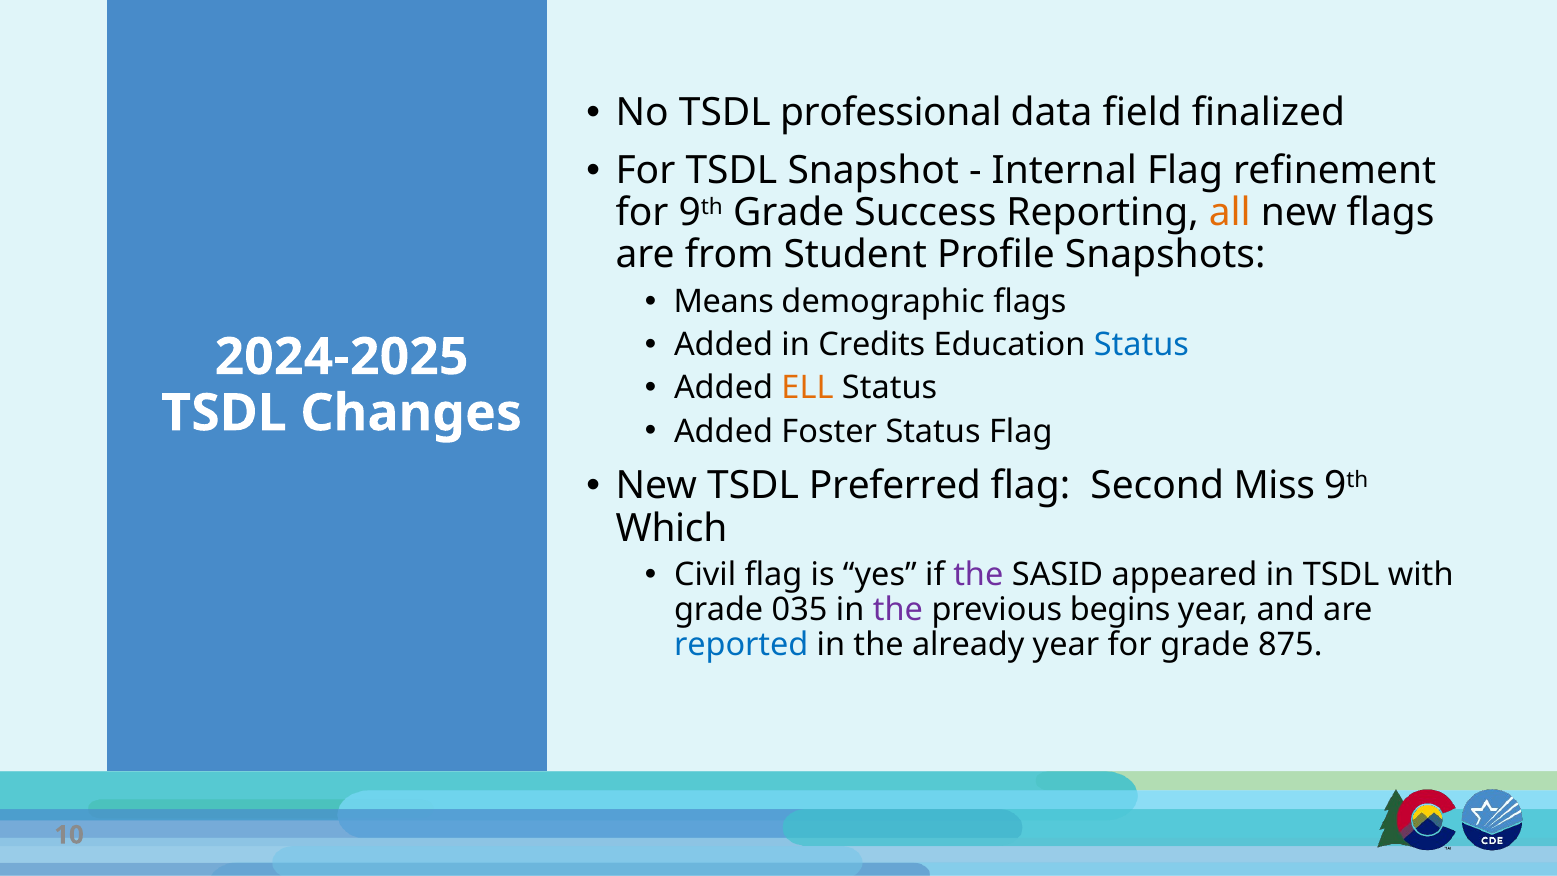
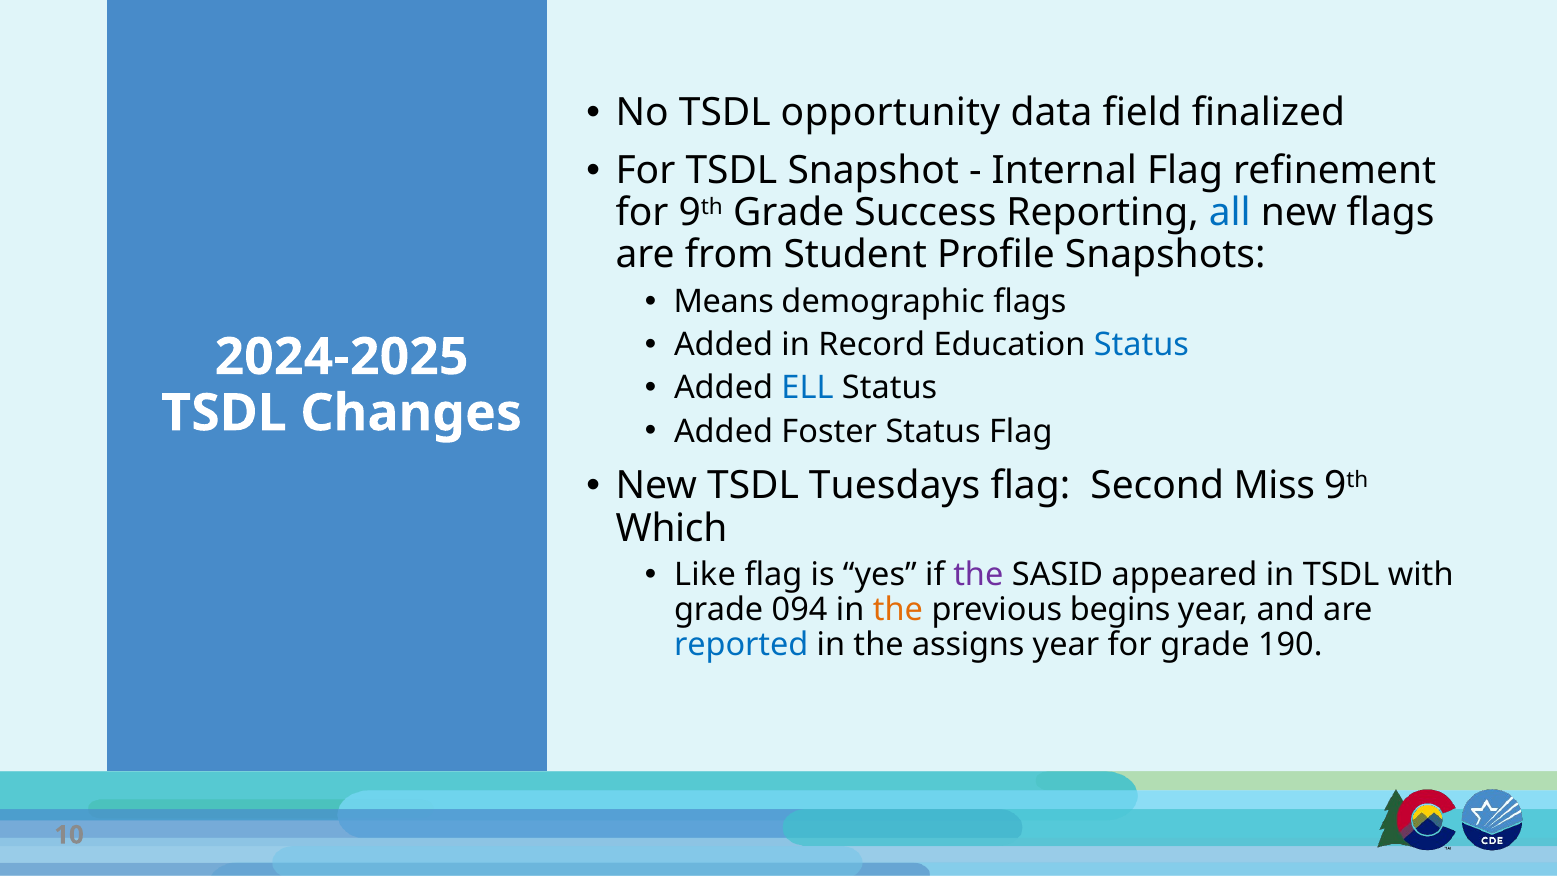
professional: professional -> opportunity (891, 113)
all colour: orange -> blue (1230, 213)
Credits: Credits -> Record (872, 345)
ELL colour: orange -> blue (807, 388)
Preferred: Preferred -> Tuesdays (895, 486)
Civil: Civil -> Like (705, 575)
035: 035 -> 094 (800, 610)
the colour: purple -> orange (898, 610)
already: already -> assigns (968, 645)
875: 875 -> 190 (1290, 645)
